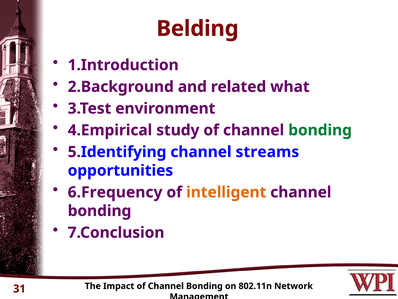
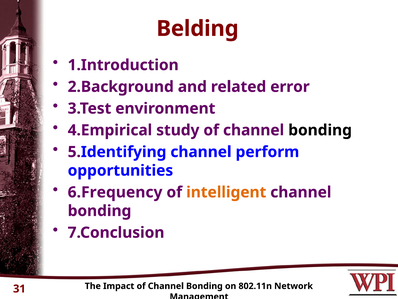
what: what -> error (290, 87)
bonding colour: green -> black (320, 130)
streams: streams -> perform (267, 152)
